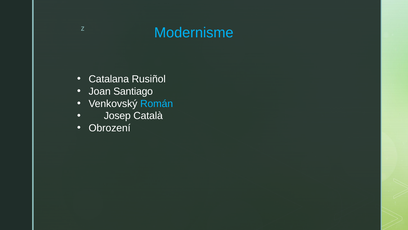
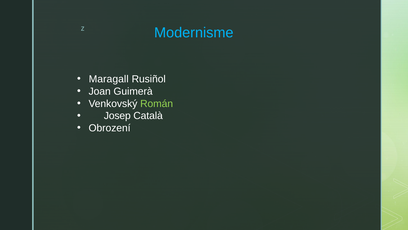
Catalana: Catalana -> Maragall (109, 79)
Santiago: Santiago -> Guimerà (133, 91)
Román colour: light blue -> light green (157, 103)
